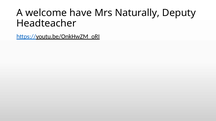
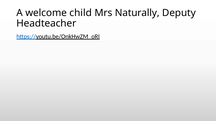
have: have -> child (81, 13)
